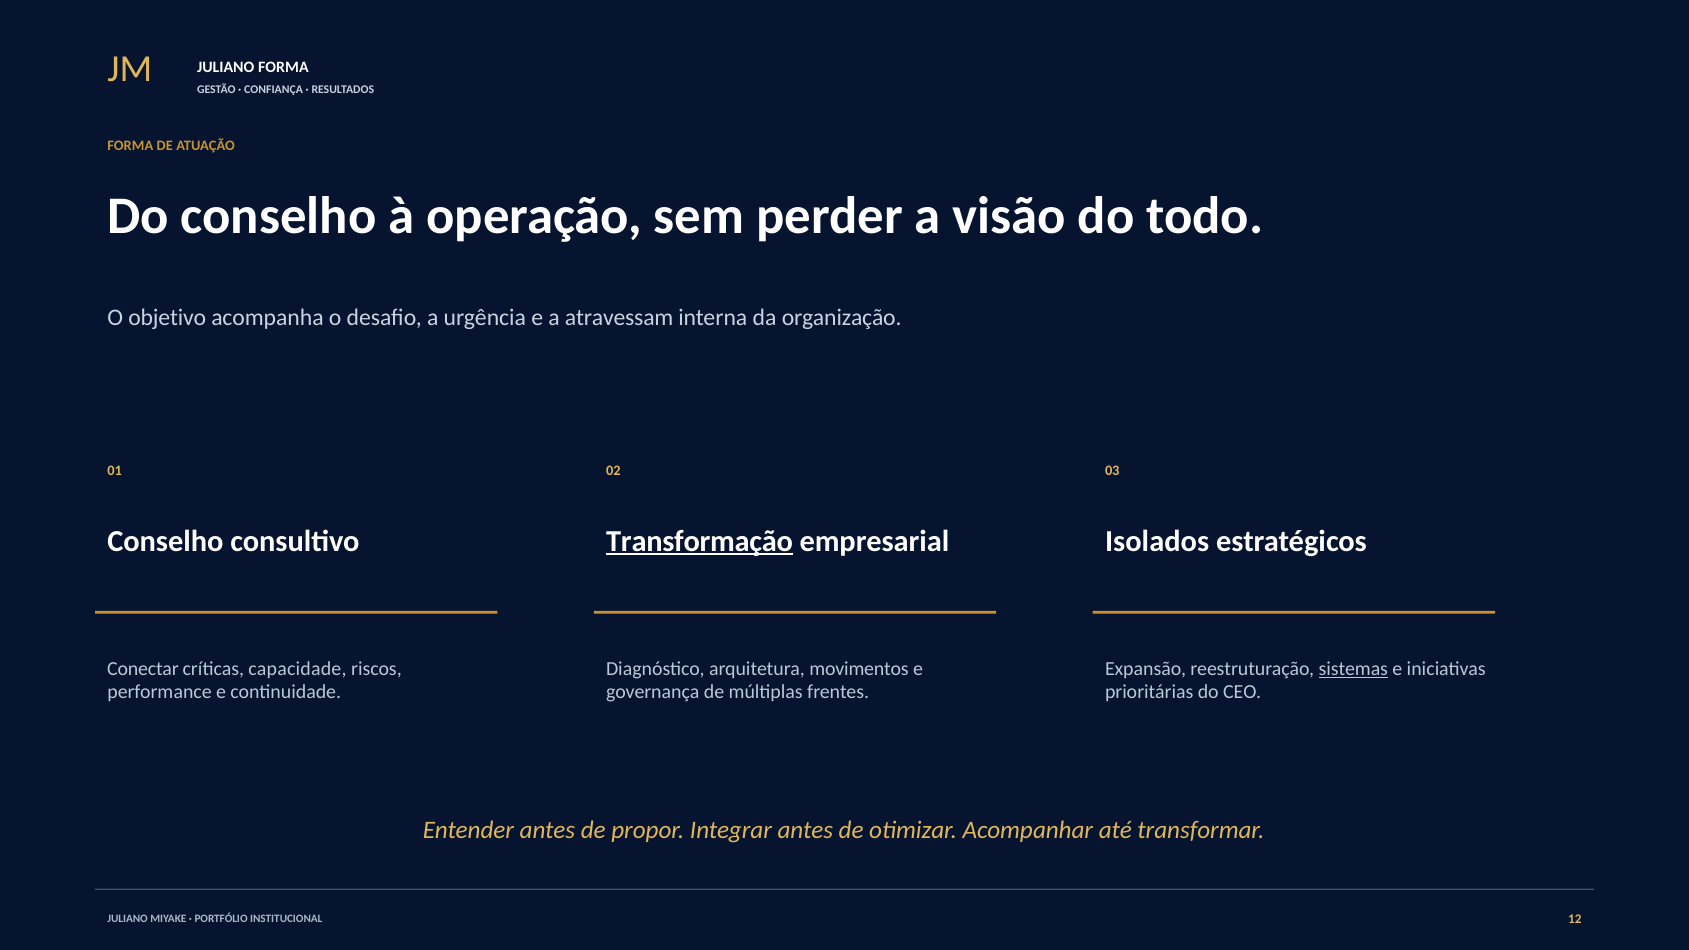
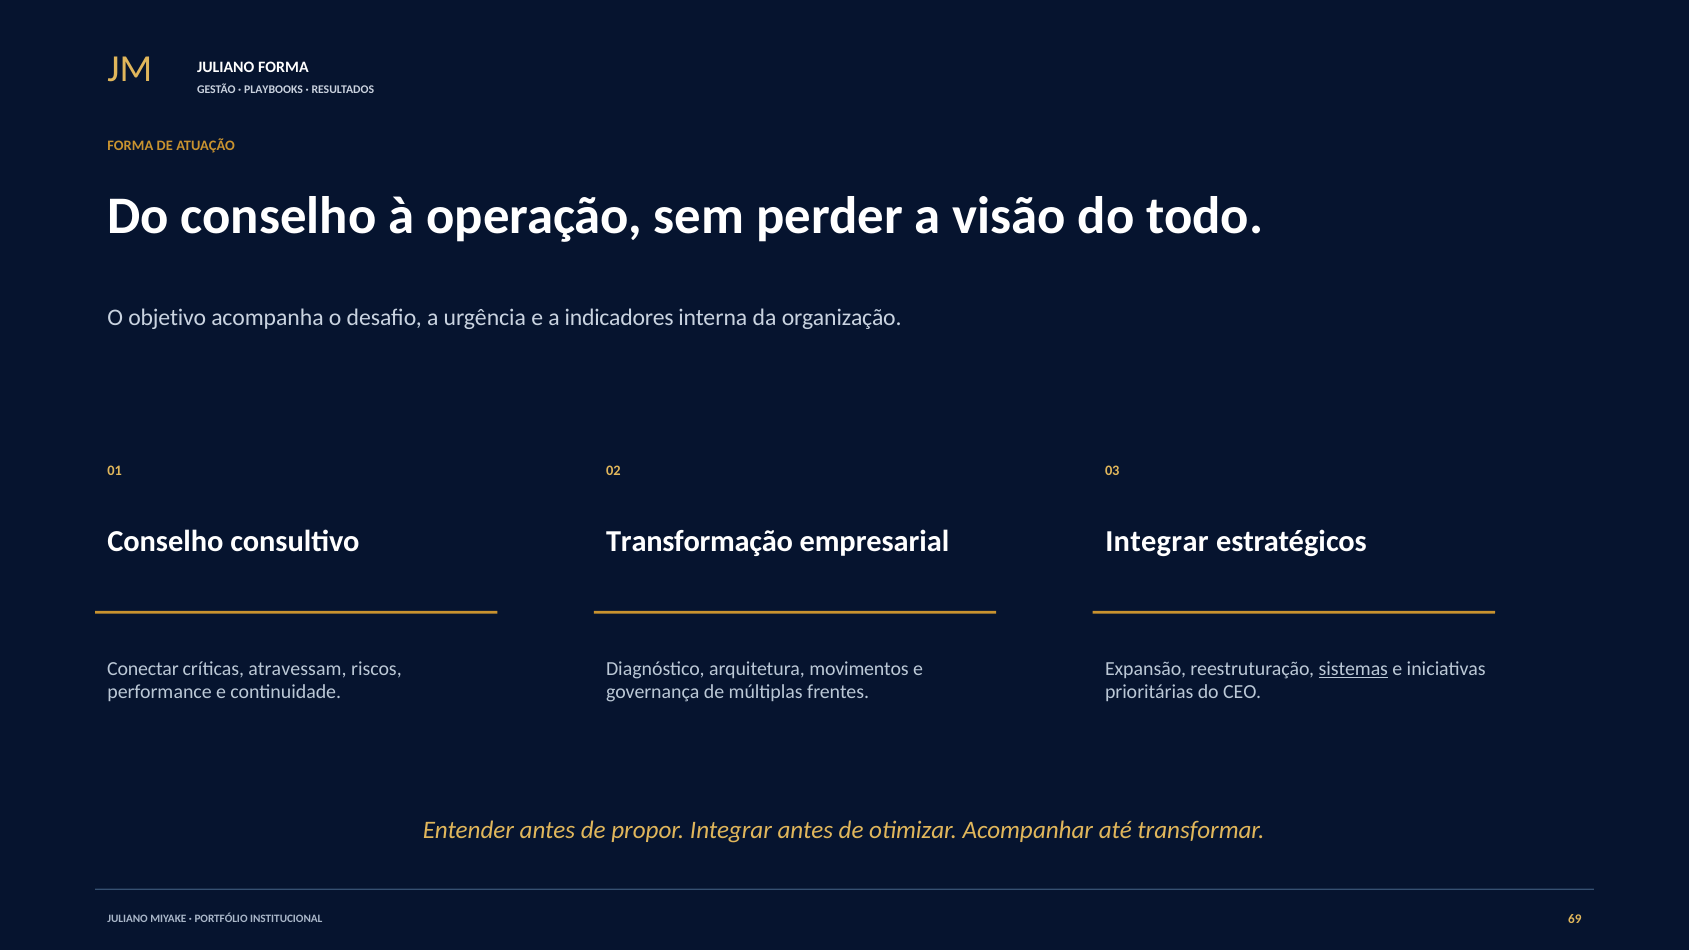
CONFIANÇA: CONFIANÇA -> PLAYBOOKS (274, 89)
atravessam: atravessam -> indicadores (619, 318)
Transformação underline: present -> none (700, 541)
Isolados: Isolados -> Integrar (1157, 541)
capacidade: capacidade -> atravessam (297, 669)
12: 12 -> 69 (1575, 919)
